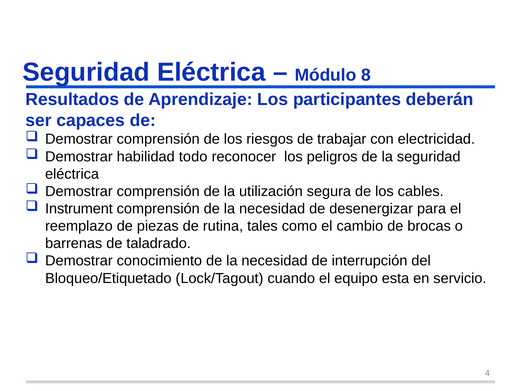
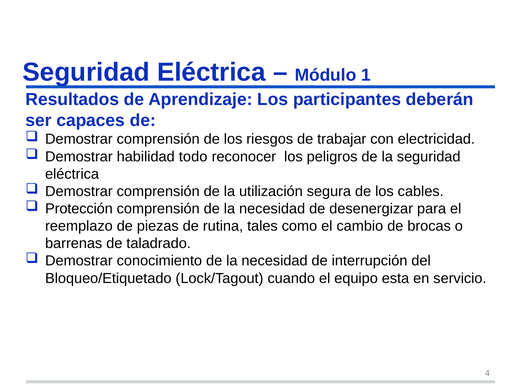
8: 8 -> 1 (366, 75)
Instrument: Instrument -> Protección (79, 209)
